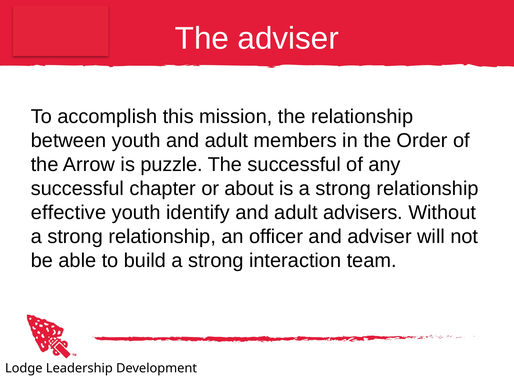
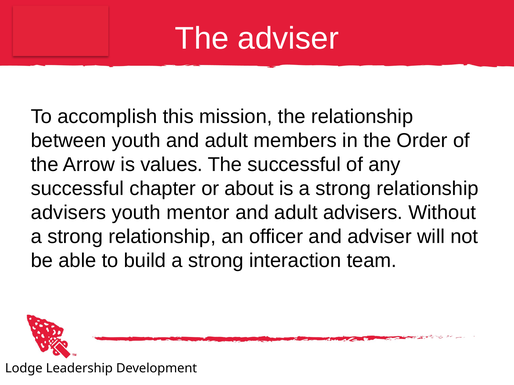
puzzle: puzzle -> values (172, 165)
effective: effective -> advisers (68, 213)
identify: identify -> mentor (198, 213)
